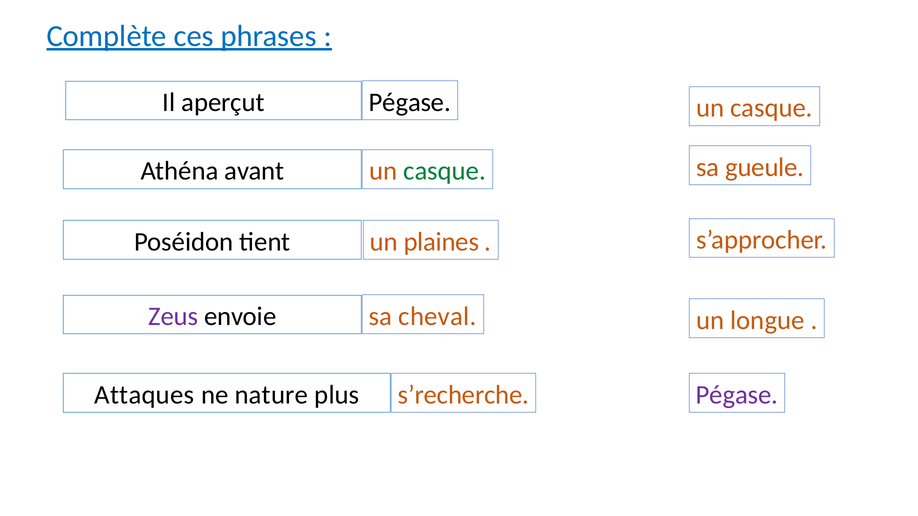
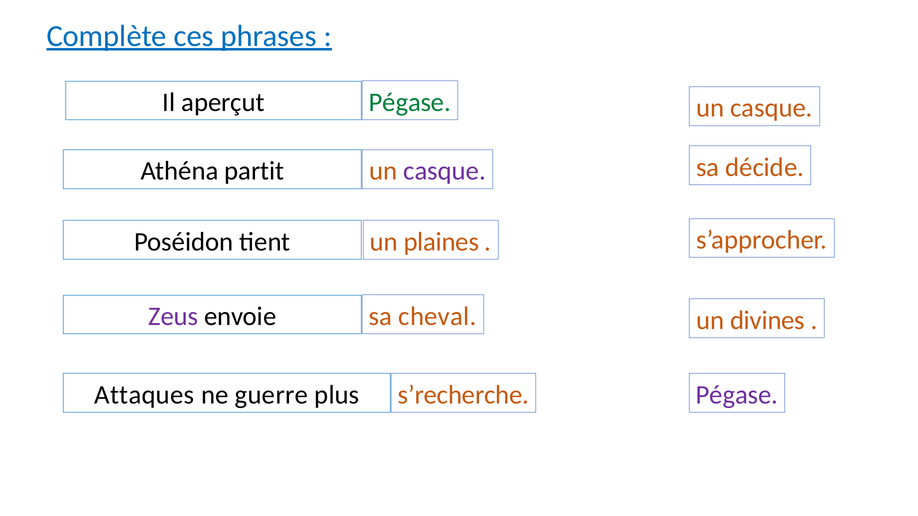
Pégase colour: black -> green (410, 102)
gueule: gueule -> décide (765, 167)
avant: avant -> partit (254, 171)
casque colour: green -> purple (445, 171)
longue: longue -> divines (768, 320)
nature: nature -> guerre (271, 395)
